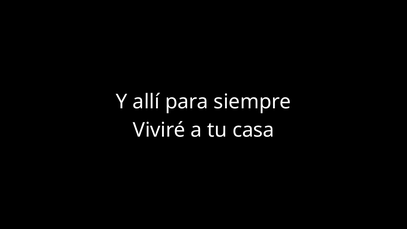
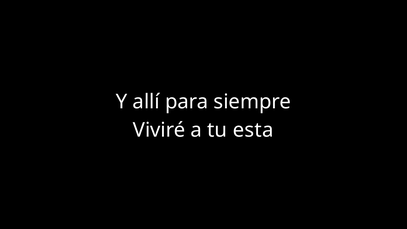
casa: casa -> esta (253, 130)
